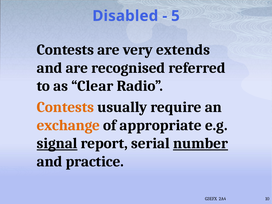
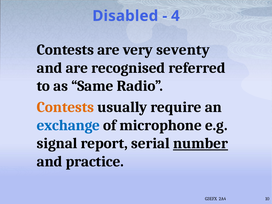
5: 5 -> 4 (175, 16)
extends: extends -> seventy (183, 50)
Clear: Clear -> Same (92, 86)
exchange colour: orange -> blue (68, 125)
appropriate: appropriate -> microphone (161, 125)
signal underline: present -> none (57, 143)
